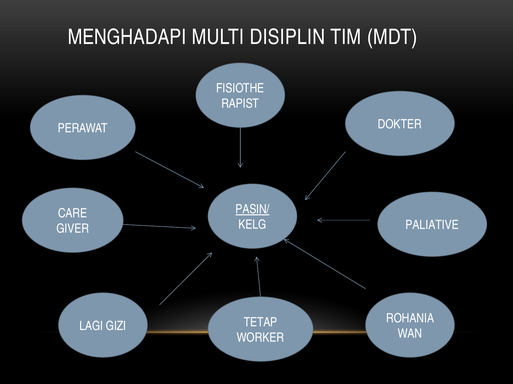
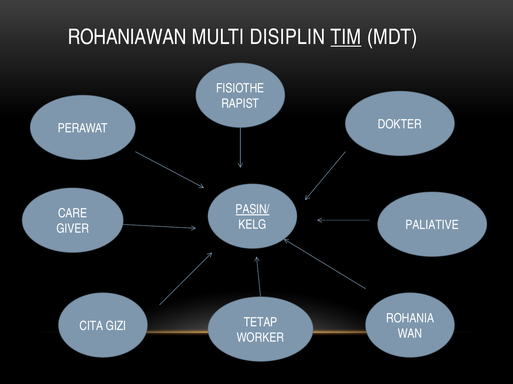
MENGHADAPI: MENGHADAPI -> ROHANIAWAN (127, 37)
TIM underline: none -> present (346, 37)
LAGI: LAGI -> CITA (91, 327)
